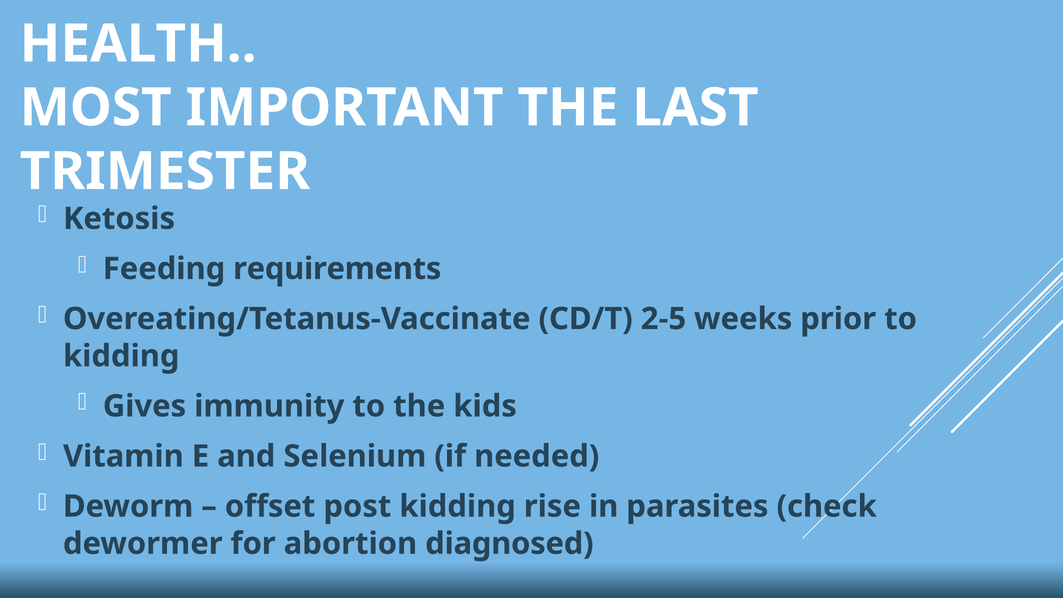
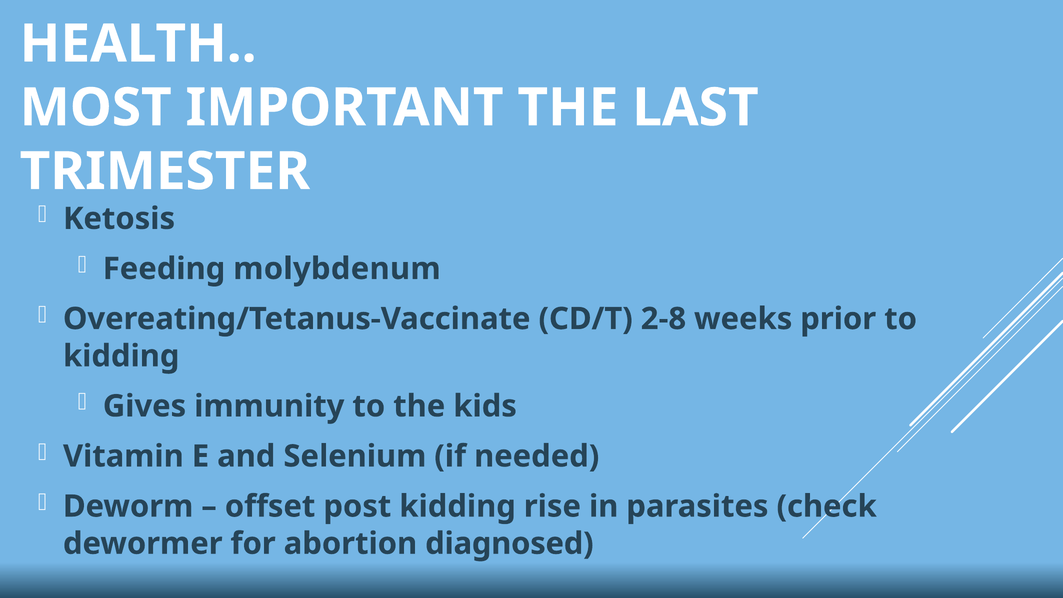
requirements: requirements -> molybdenum (337, 269)
2-5: 2-5 -> 2-8 (663, 319)
